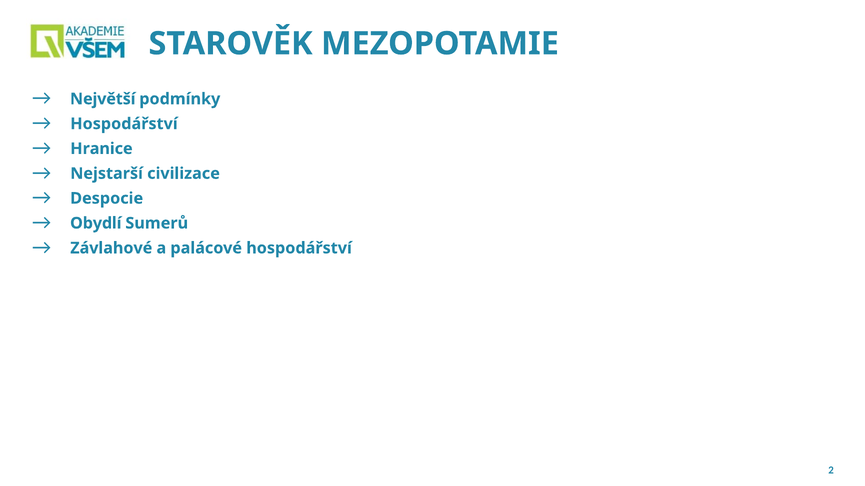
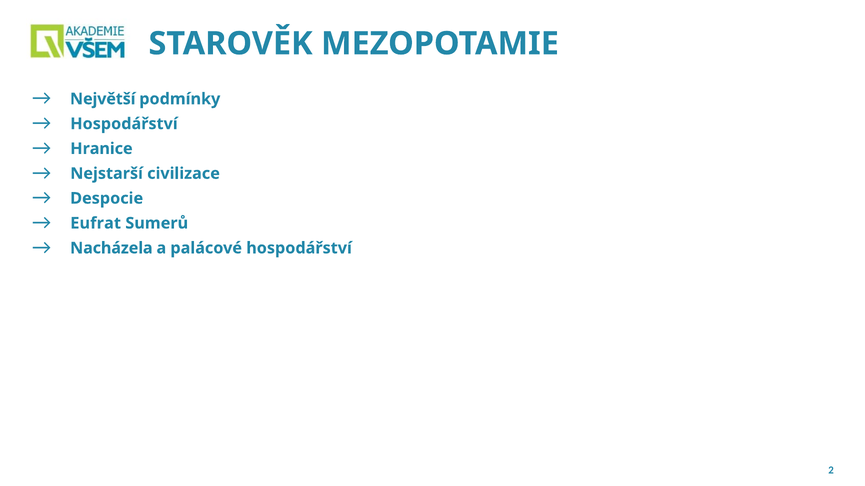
Obydlí: Obydlí -> Eufrat (96, 223)
Závlahové: Závlahové -> Nacházela (111, 248)
